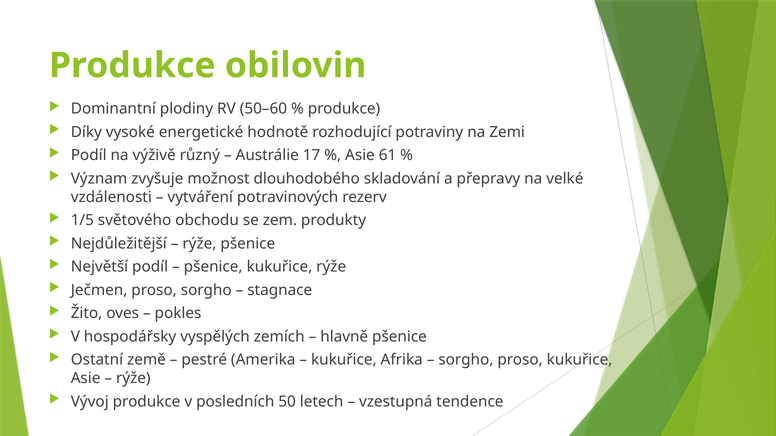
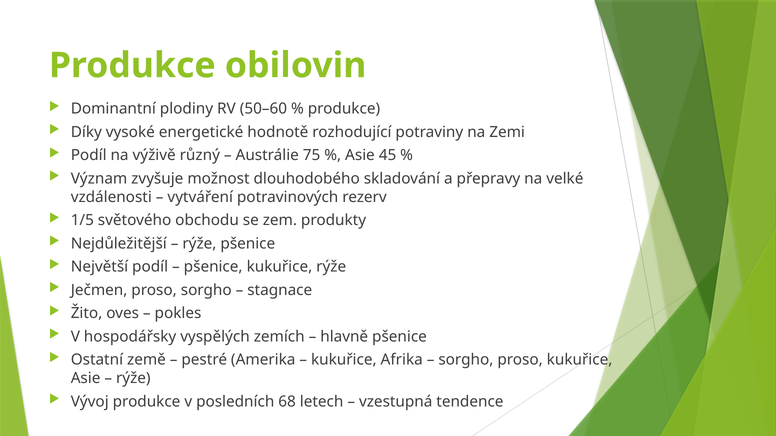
17: 17 -> 75 (312, 156)
61: 61 -> 45 (388, 156)
50: 50 -> 68 (287, 402)
